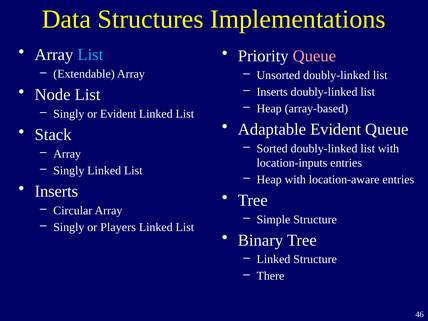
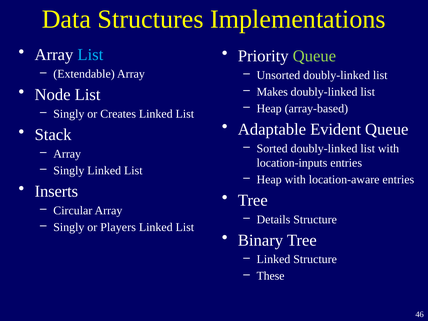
Queue colour: pink -> light green (314, 56)
Inserts: Inserts -> Makes (272, 92)
or Evident: Evident -> Creates (118, 114)
Simple: Simple -> Details (273, 219)
There: There -> These (271, 276)
